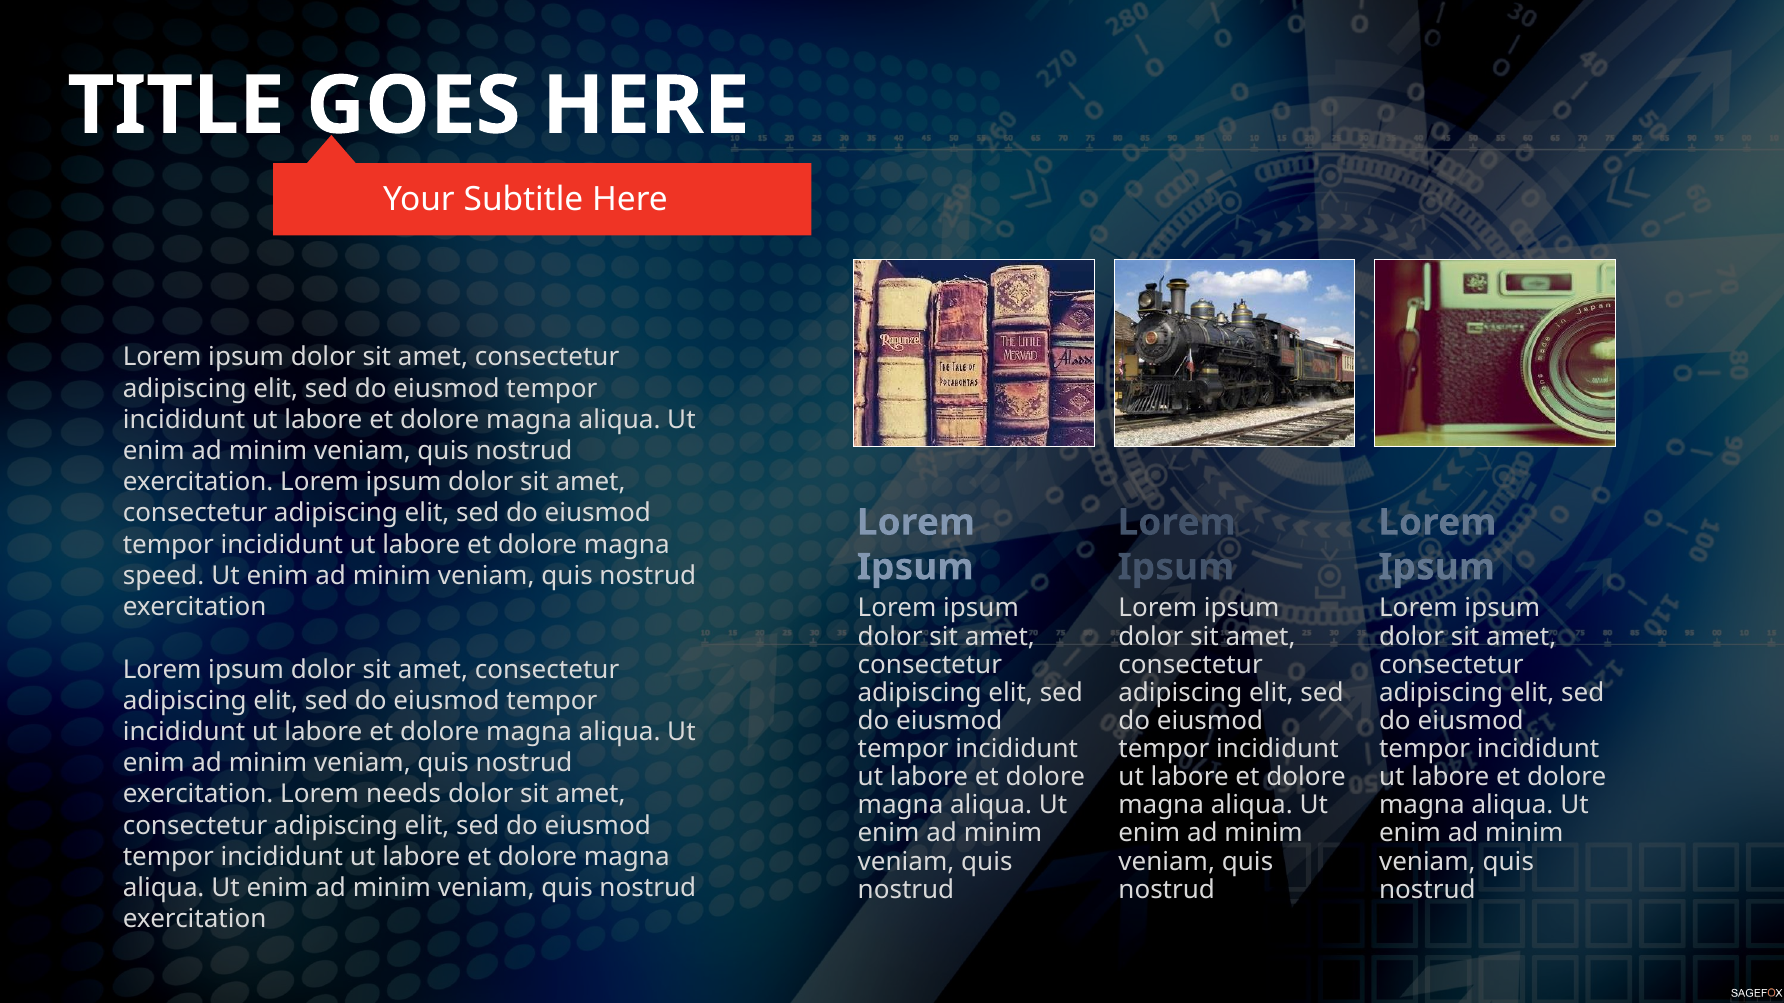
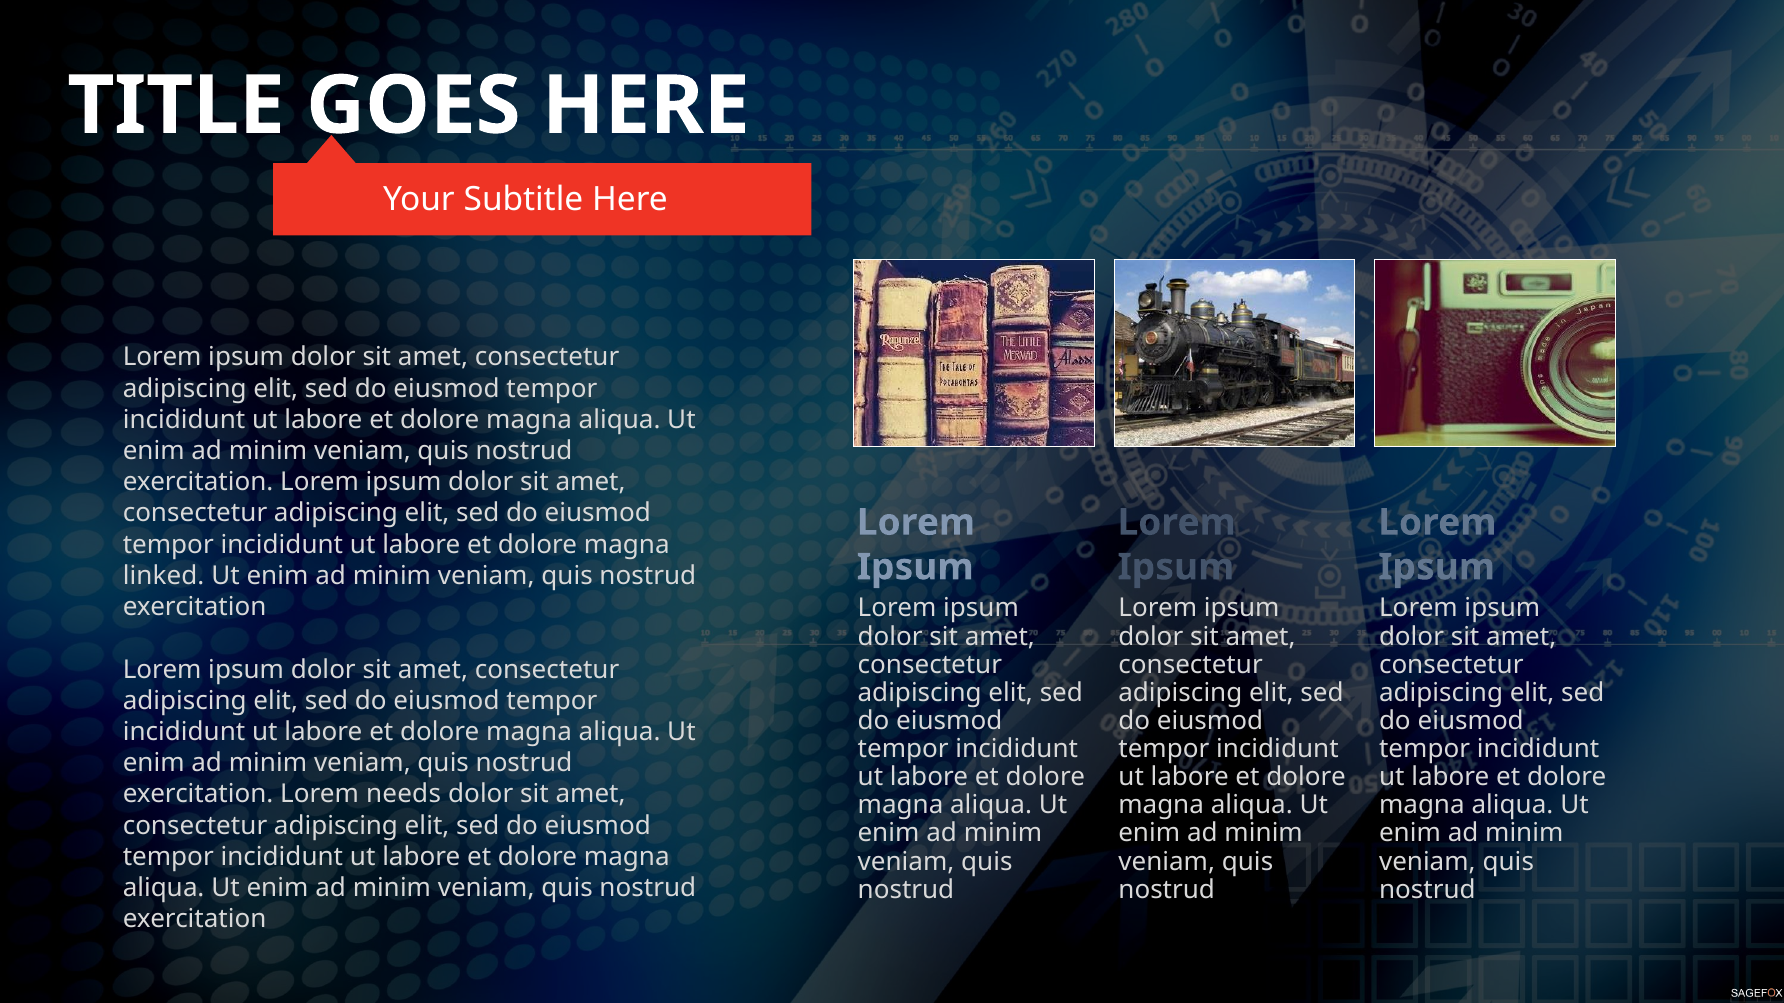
speed: speed -> linked (164, 576)
